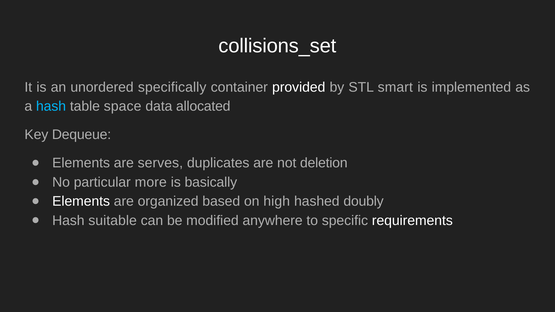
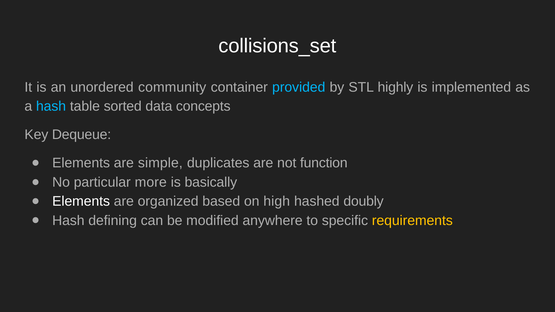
specifically: specifically -> community (172, 87)
provided colour: white -> light blue (299, 87)
smart: smart -> highly (395, 87)
space: space -> sorted (123, 106)
allocated: allocated -> concepts (203, 106)
serves: serves -> simple (160, 163)
deletion: deletion -> function (324, 163)
suitable: suitable -> defining (113, 221)
requirements colour: white -> yellow (412, 221)
